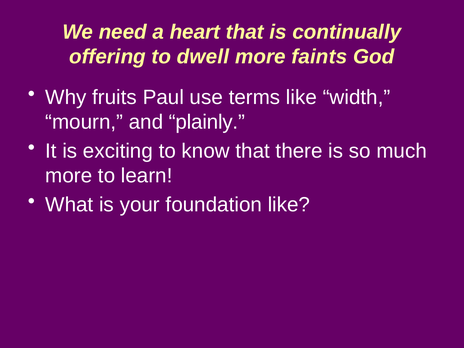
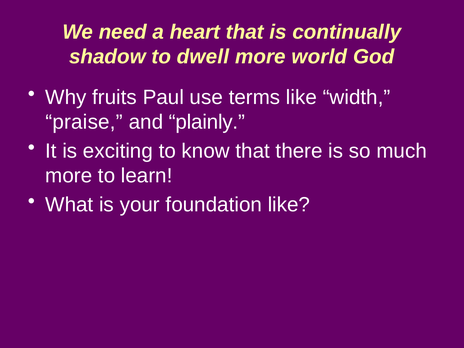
offering: offering -> shadow (107, 57)
faints: faints -> world (319, 57)
mourn: mourn -> praise (84, 122)
